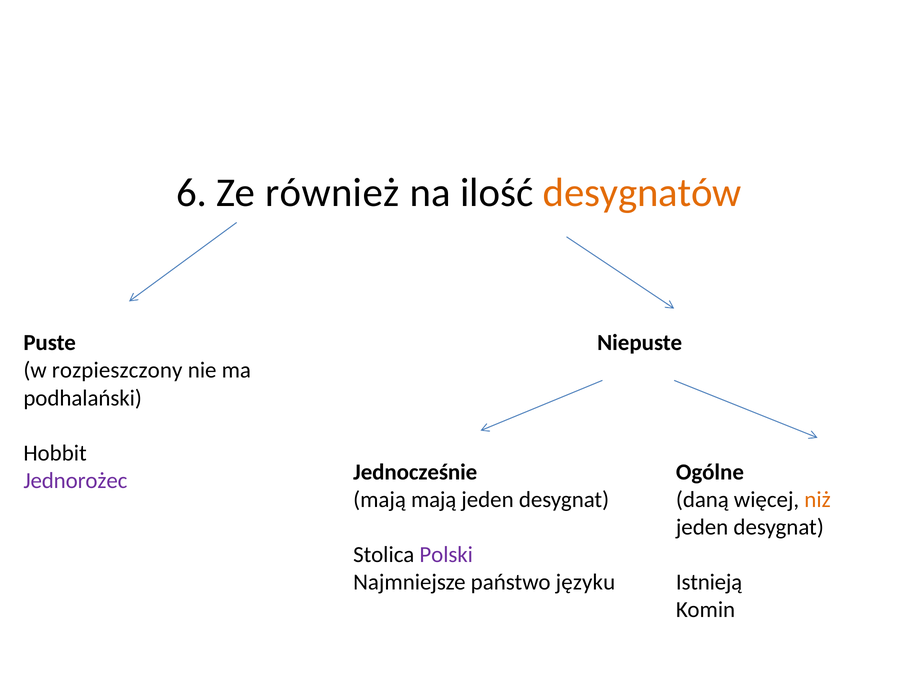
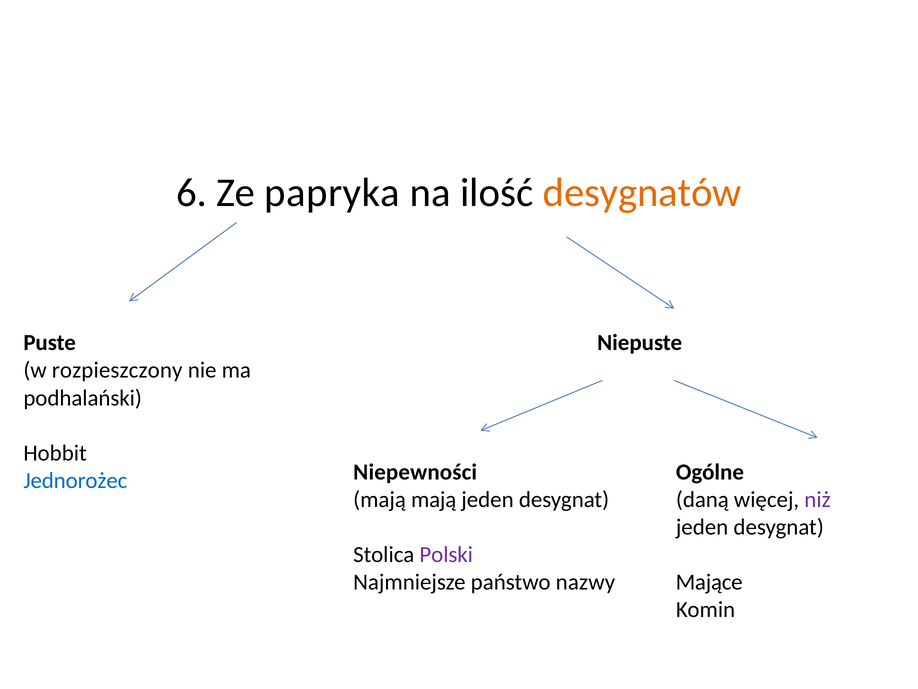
również: również -> papryka (332, 193)
Jednocześnie: Jednocześnie -> Niepewności (415, 472)
Jednorożec colour: purple -> blue (75, 480)
niż colour: orange -> purple (818, 499)
języku: języku -> nazwy (585, 582)
Istnieją: Istnieją -> Mające (709, 582)
